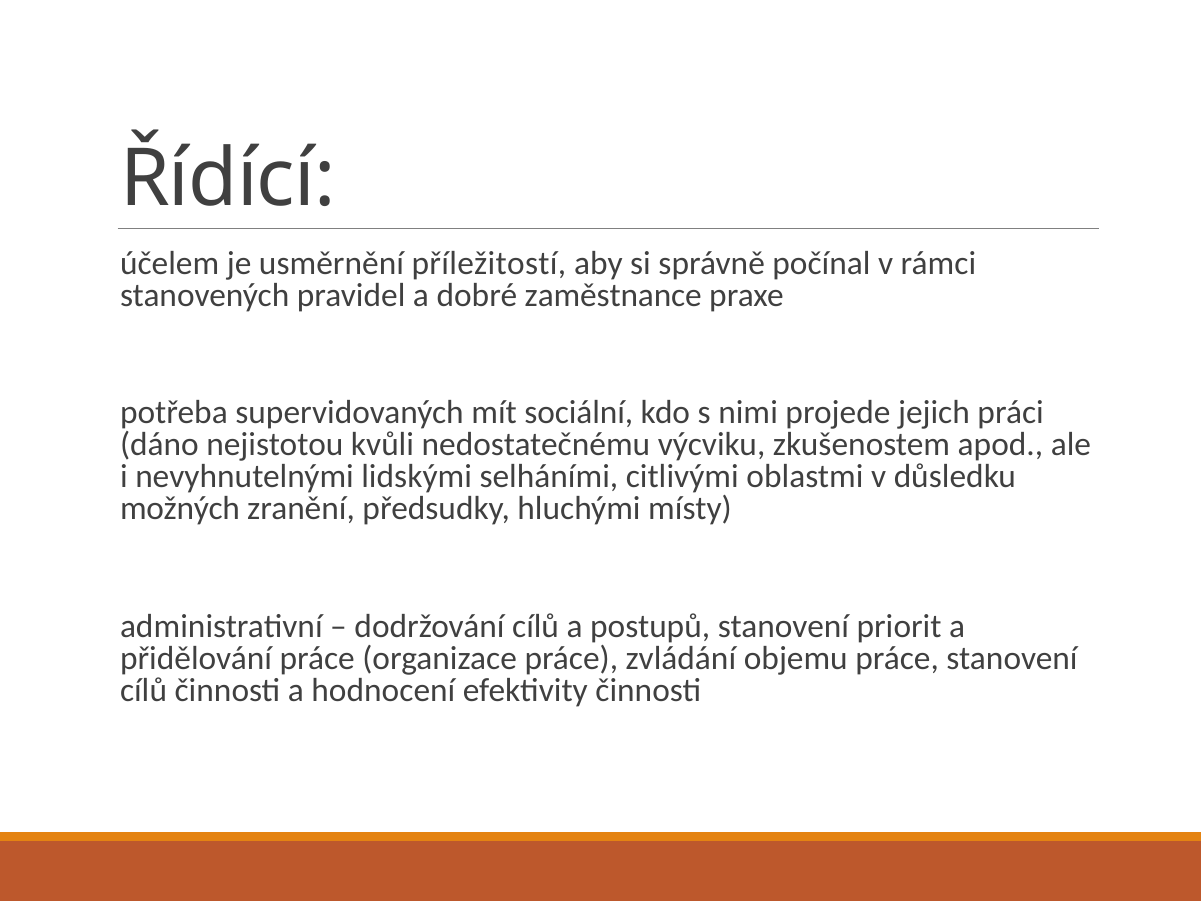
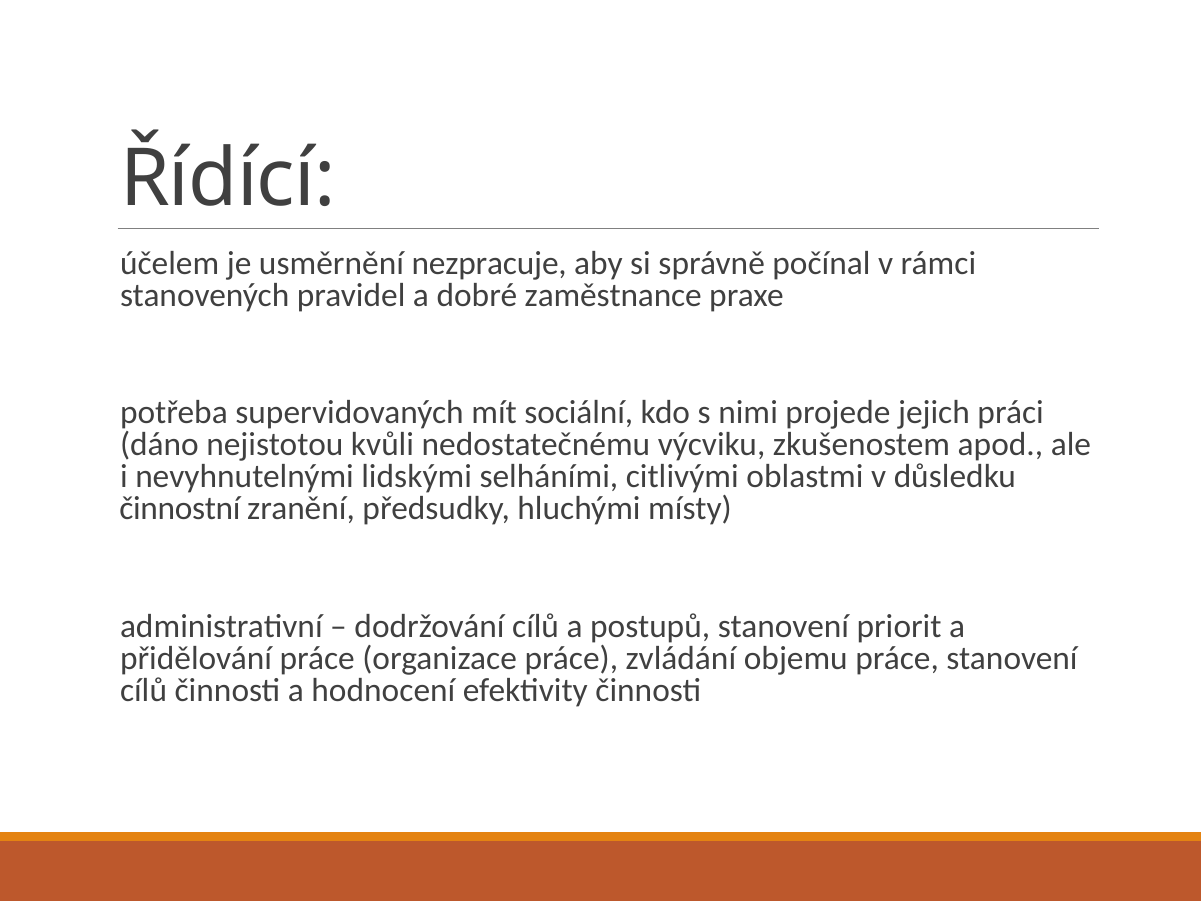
příležitostí: příležitostí -> nezpracuje (489, 263)
možných: možných -> činnostní (180, 509)
